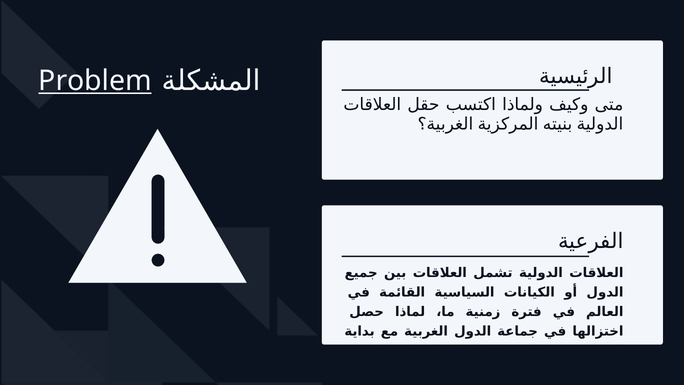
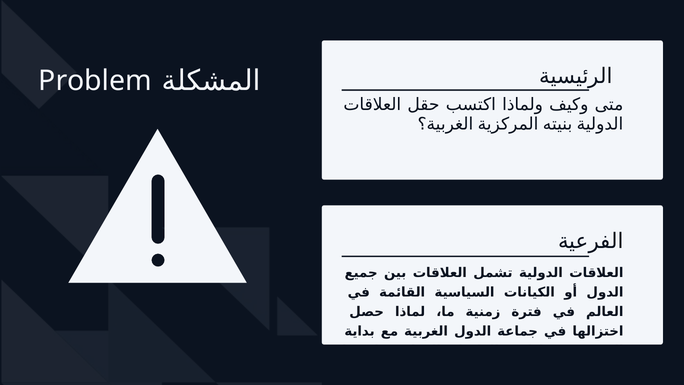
Problem underline: present -> none (95, 81)
